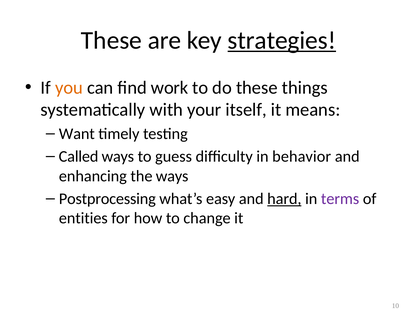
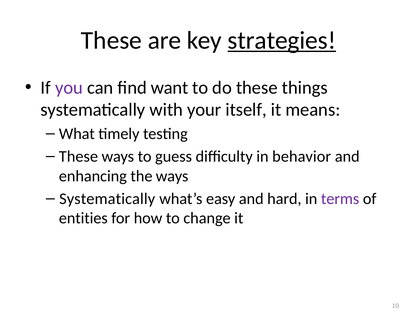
you colour: orange -> purple (69, 87)
work: work -> want (170, 87)
Want: Want -> What (77, 134)
Called: Called -> These (78, 156)
Postprocessing: Postprocessing -> Systematically (107, 199)
hard underline: present -> none (284, 199)
